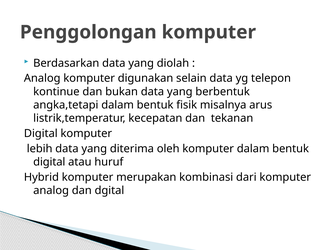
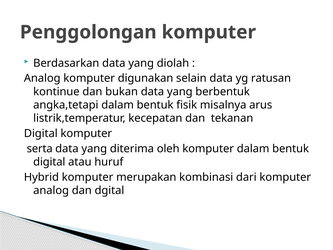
telepon: telepon -> ratusan (271, 78)
lebih: lebih -> serta (40, 148)
